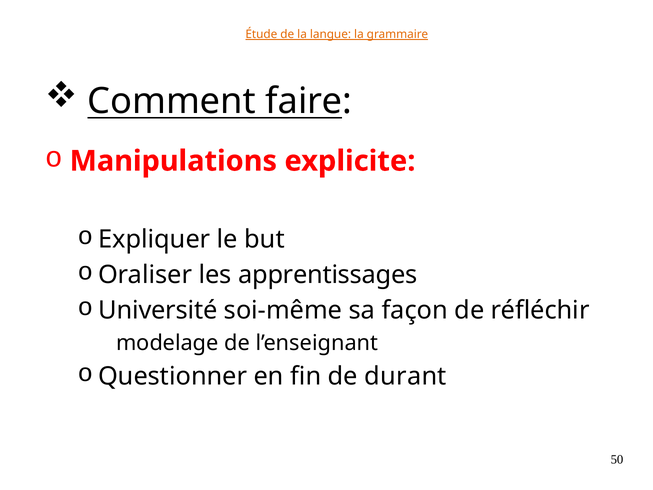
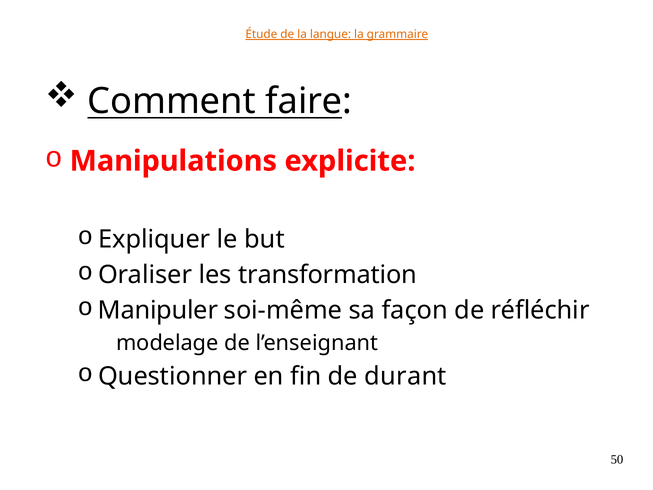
apprentissages: apprentissages -> transformation (328, 275)
Université: Université -> Manipuler (158, 310)
